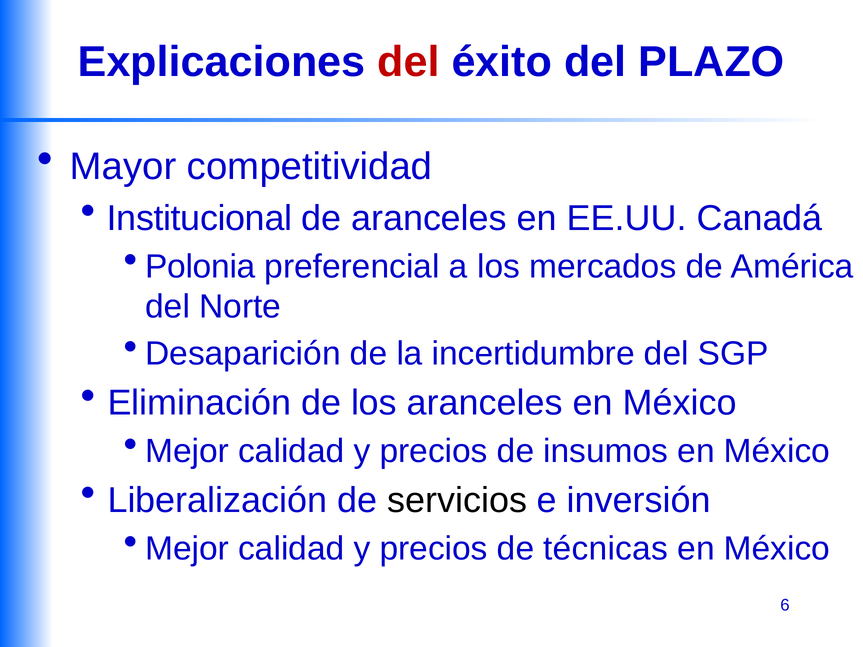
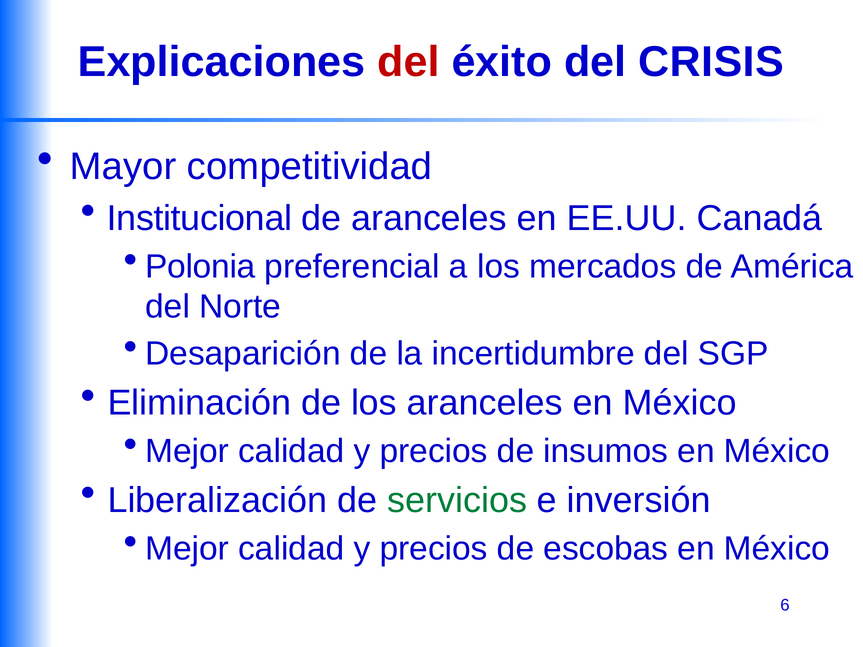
PLAZO: PLAZO -> CRISIS (711, 62)
servicios colour: black -> green (457, 500)
técnicas: técnicas -> escobas (606, 549)
